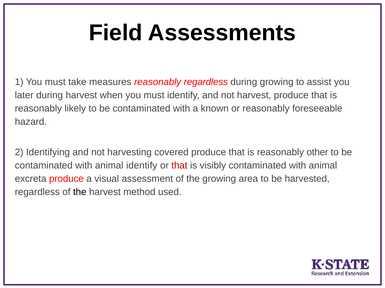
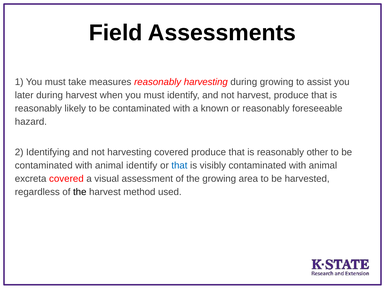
reasonably regardless: regardless -> harvesting (206, 82)
that colour: red -> blue (179, 166)
excreta produce: produce -> covered (66, 179)
